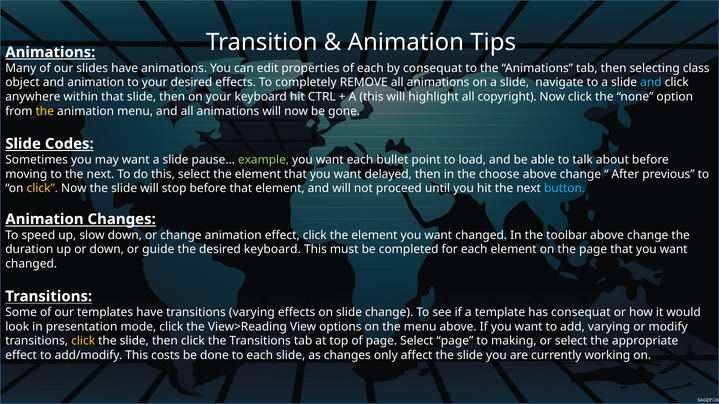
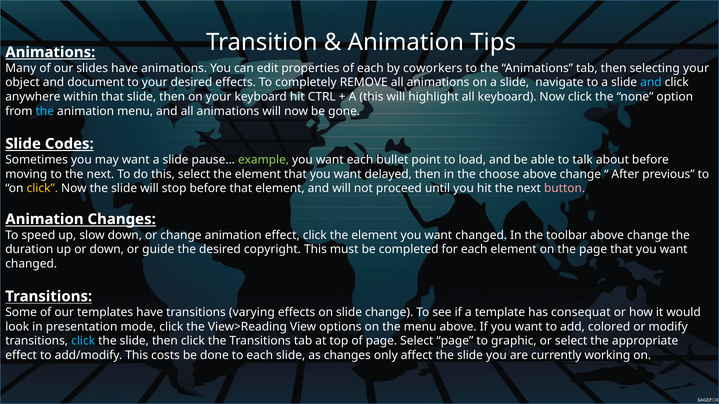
by consequat: consequat -> coworkers (433, 68)
selecting class: class -> your (696, 68)
and animation: animation -> document (96, 83)
all copyright: copyright -> keyboard (507, 97)
the colour: yellow -> light blue (45, 111)
button colour: light blue -> pink (565, 189)
desired keyboard: keyboard -> copyright (272, 250)
add varying: varying -> colored (609, 327)
click colour: yellow -> light blue (83, 341)
making: making -> graphic (514, 341)
